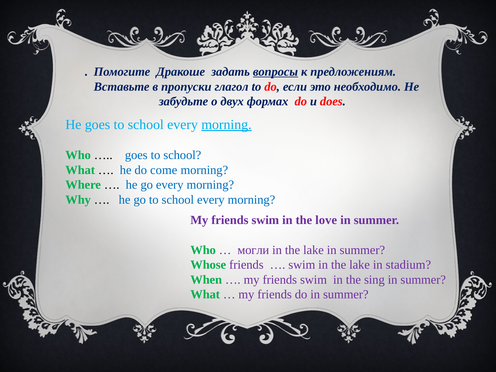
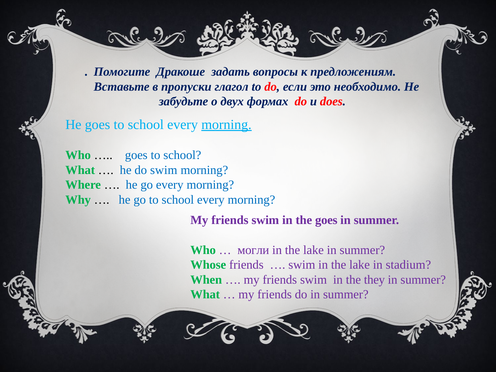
вопросы underline: present -> none (275, 72)
do come: come -> swim (164, 170)
the love: love -> goes (326, 220)
sing: sing -> they (374, 280)
